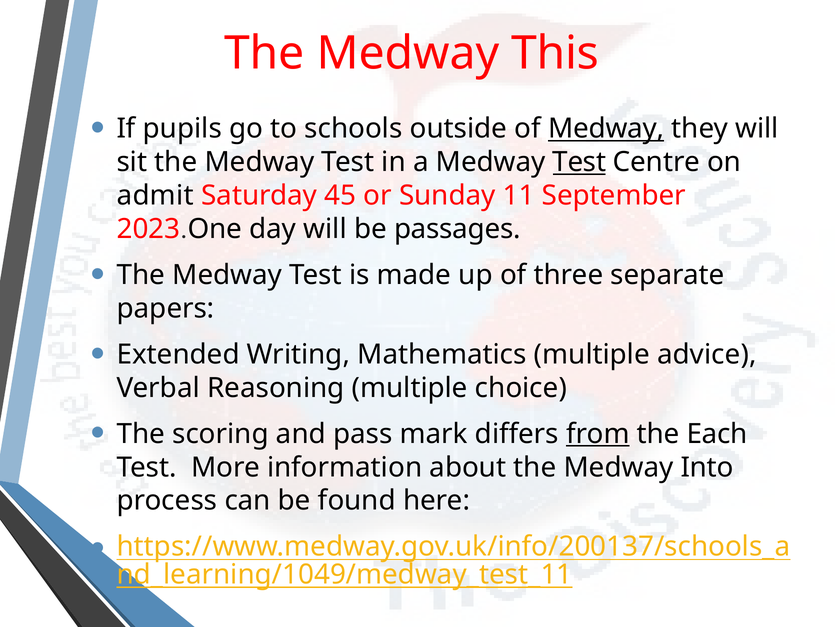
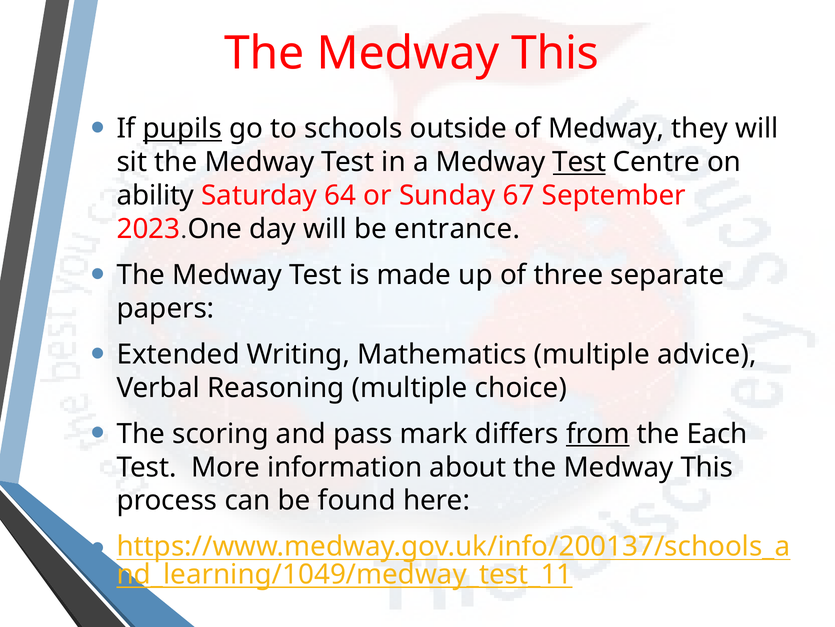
pupils underline: none -> present (182, 129)
Medway underline: present -> none (606, 129)
admit: admit -> ability (155, 195)
45: 45 -> 64 (340, 195)
11: 11 -> 67 (519, 195)
passages: passages -> entrance (457, 229)
about the Medway Into: Into -> This (707, 467)
